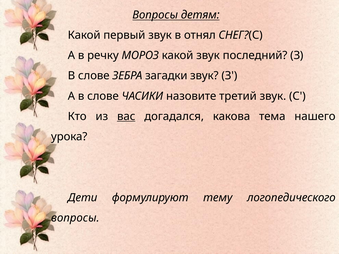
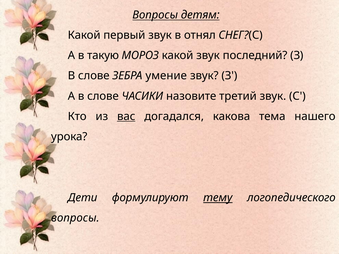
речку: речку -> такую (103, 56)
загадки: загадки -> умение (166, 76)
тему underline: none -> present (218, 198)
